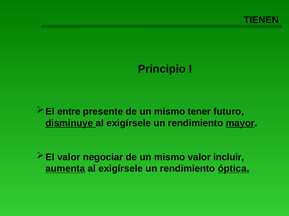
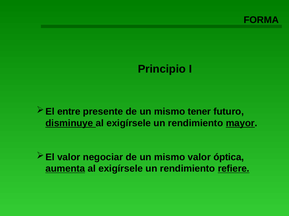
TIENEN: TIENEN -> FORMA (261, 20)
incluir: incluir -> óptica (229, 158)
óptica: óptica -> refiere (234, 169)
